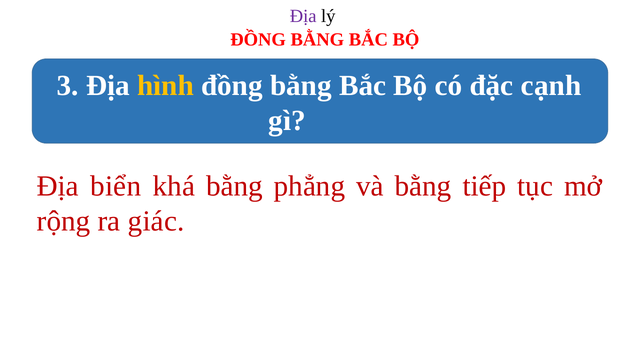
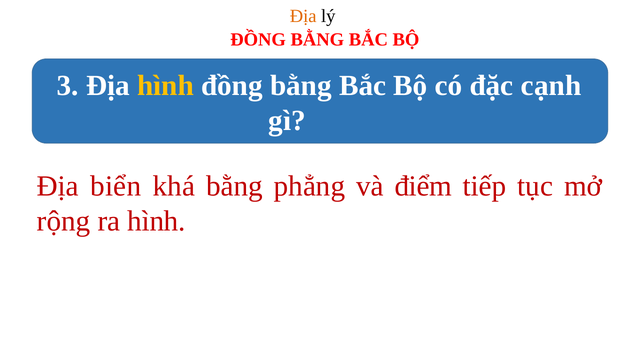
Địa colour: purple -> orange (303, 16)
và bằng: bằng -> điểm (423, 186)
ra giác: giác -> hình (156, 221)
